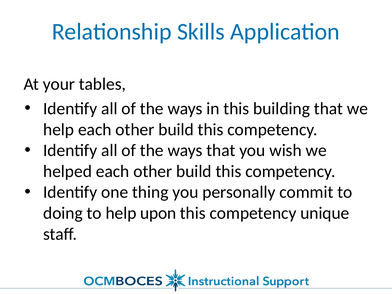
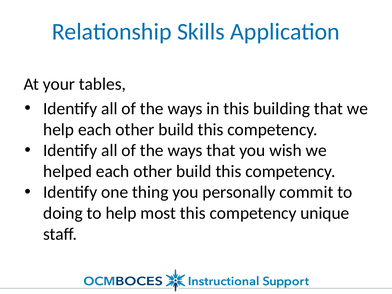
upon: upon -> most (158, 213)
